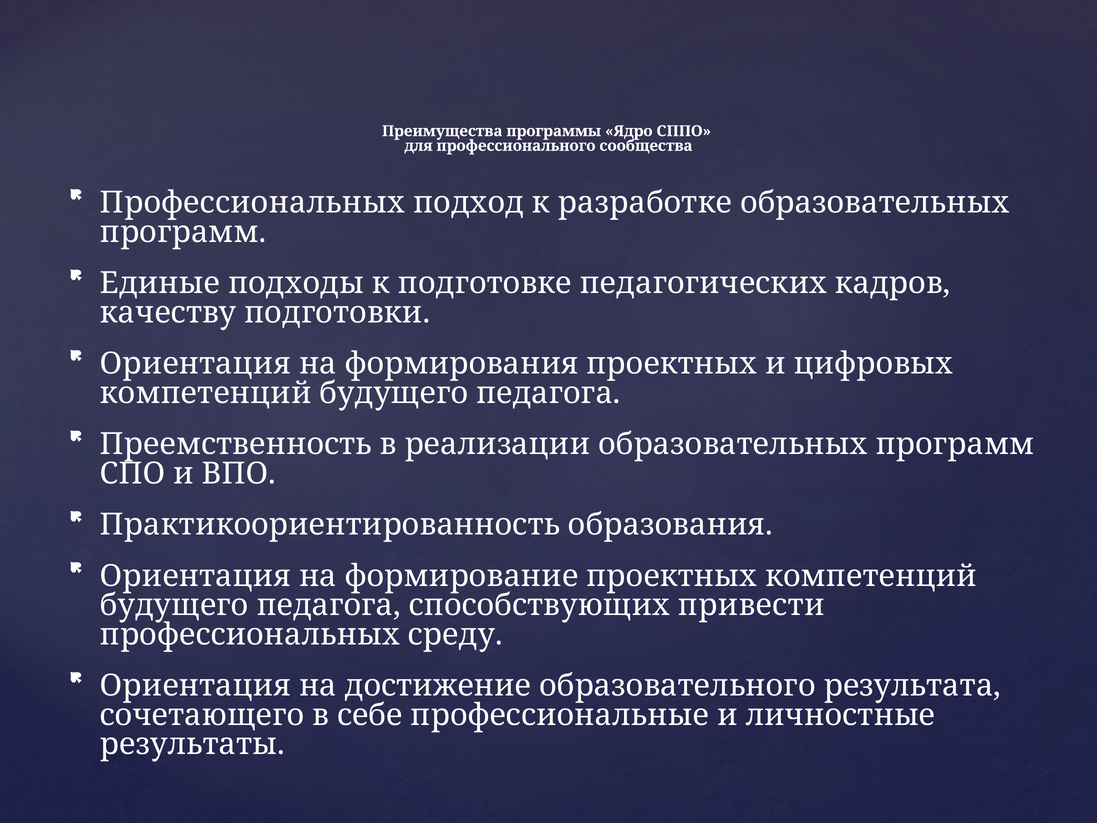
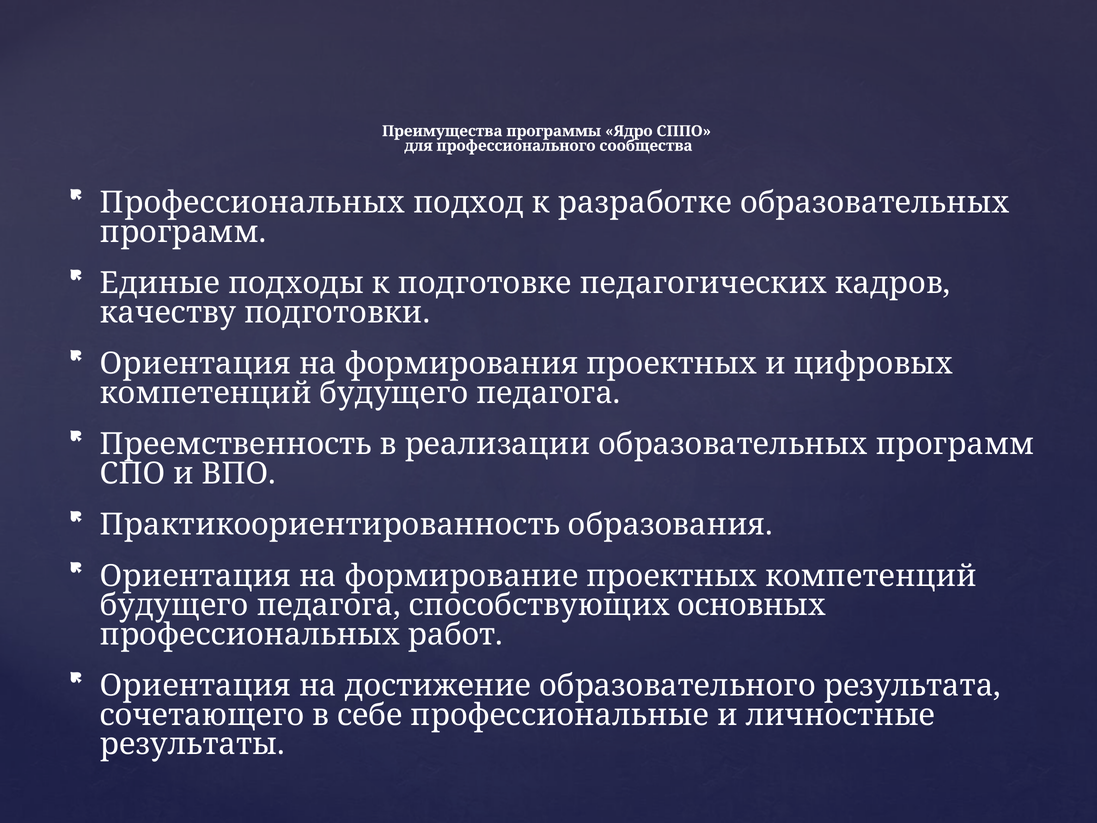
привести: привести -> основных (752, 605)
среду: среду -> работ (455, 634)
